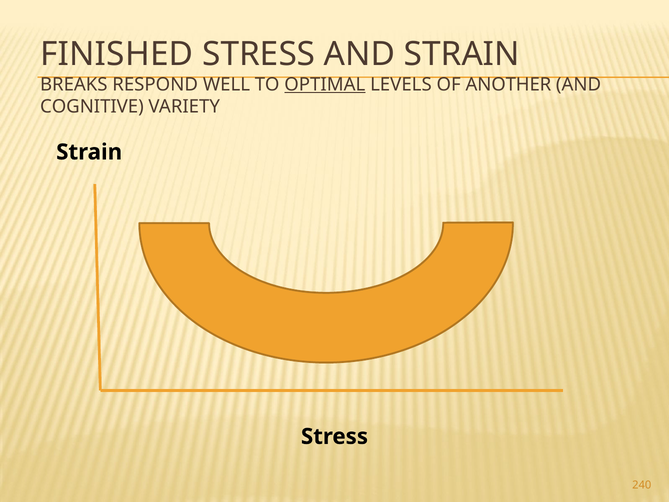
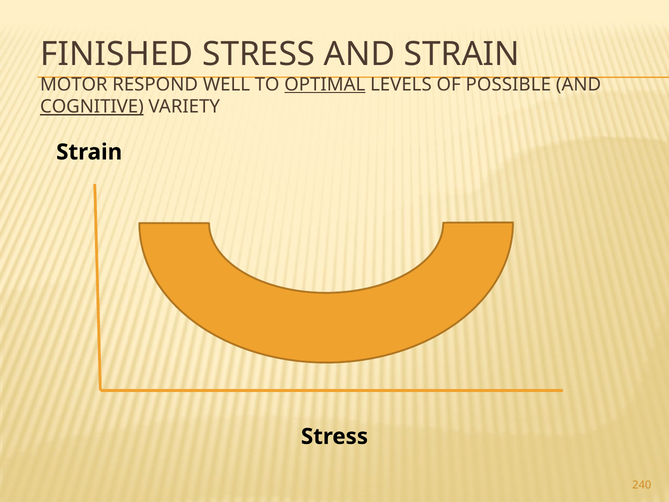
BREAKS: BREAKS -> MOTOR (74, 84)
ANOTHER: ANOTHER -> POSSIBLE (508, 84)
COGNITIVE underline: none -> present (92, 107)
